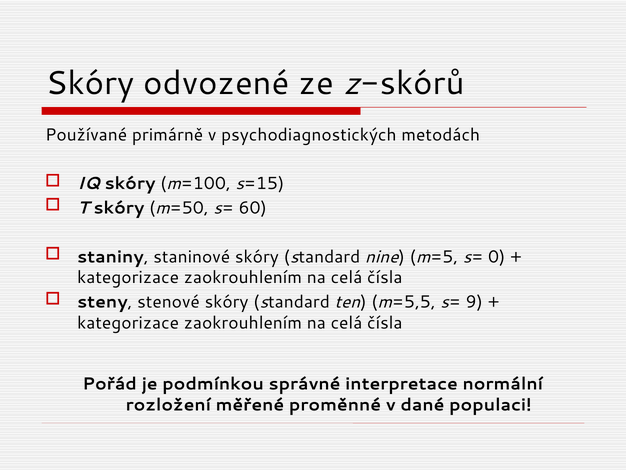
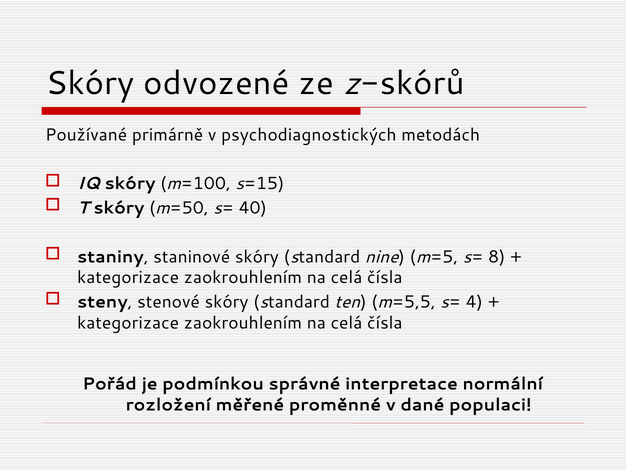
60: 60 -> 40 (253, 208)
0: 0 -> 8 (497, 257)
9: 9 -> 4 (474, 302)
